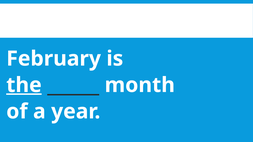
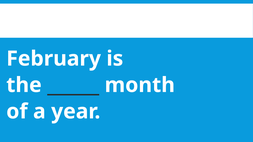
the underline: present -> none (24, 85)
